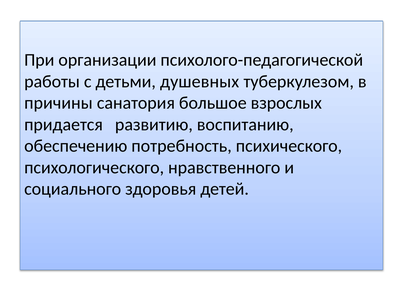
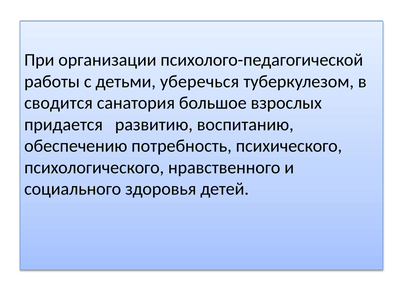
душевных: душевных -> уберечься (200, 82)
причины: причины -> сводится (58, 103)
